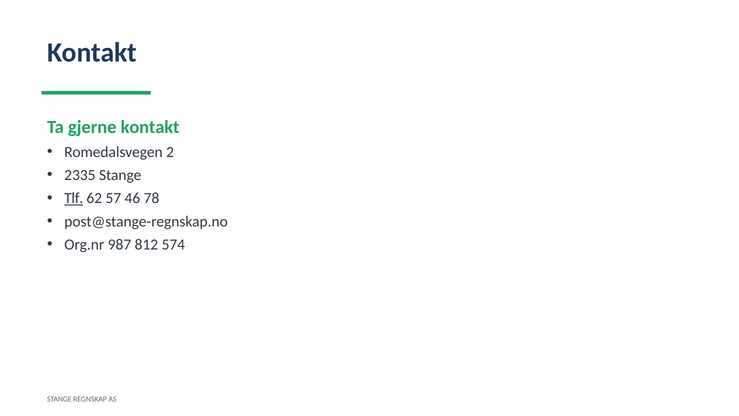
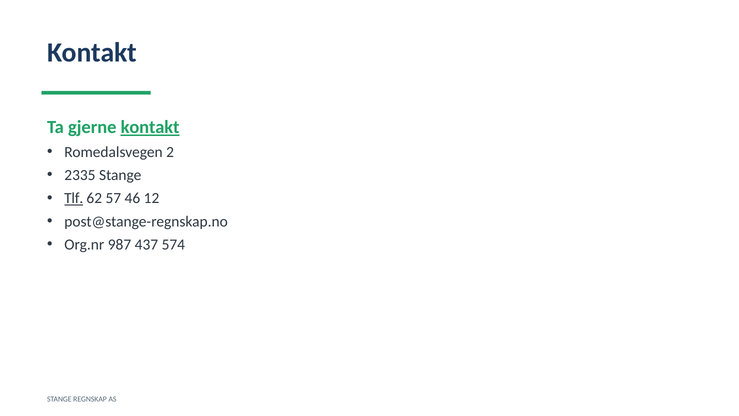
kontakt underline: none -> present (150, 127)
78: 78 -> 12 (152, 198)
812: 812 -> 437 (146, 244)
